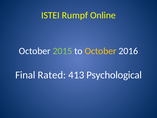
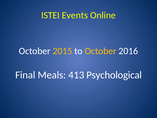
Rumpf: Rumpf -> Events (75, 15)
2015 colour: light green -> yellow (62, 51)
Rated: Rated -> Meals (52, 75)
